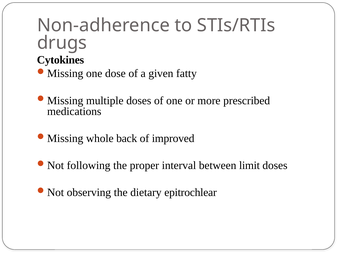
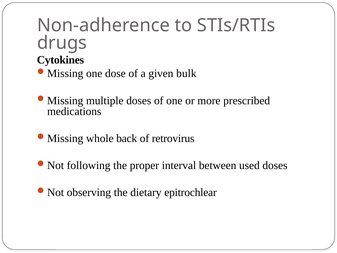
fatty: fatty -> bulk (186, 73)
improved: improved -> retrovirus (173, 138)
limit: limit -> used (249, 165)
